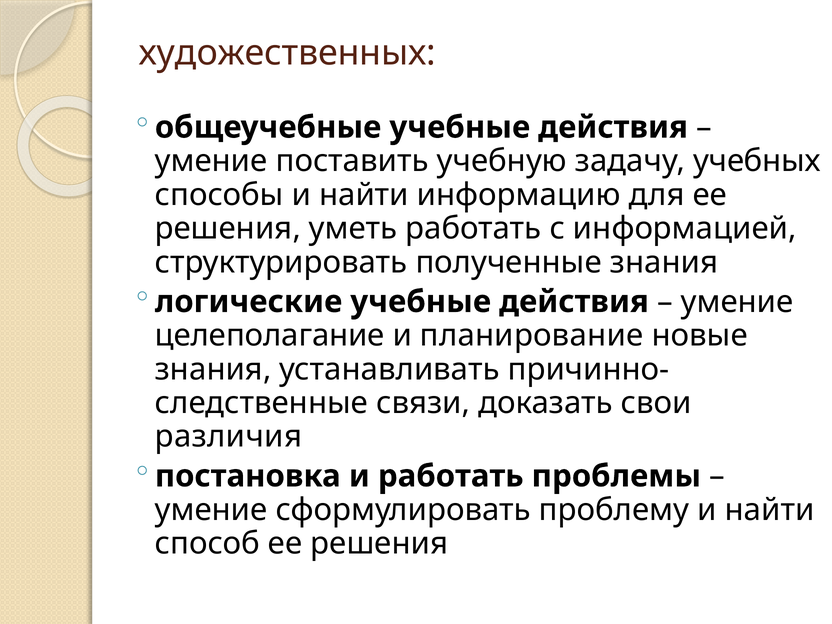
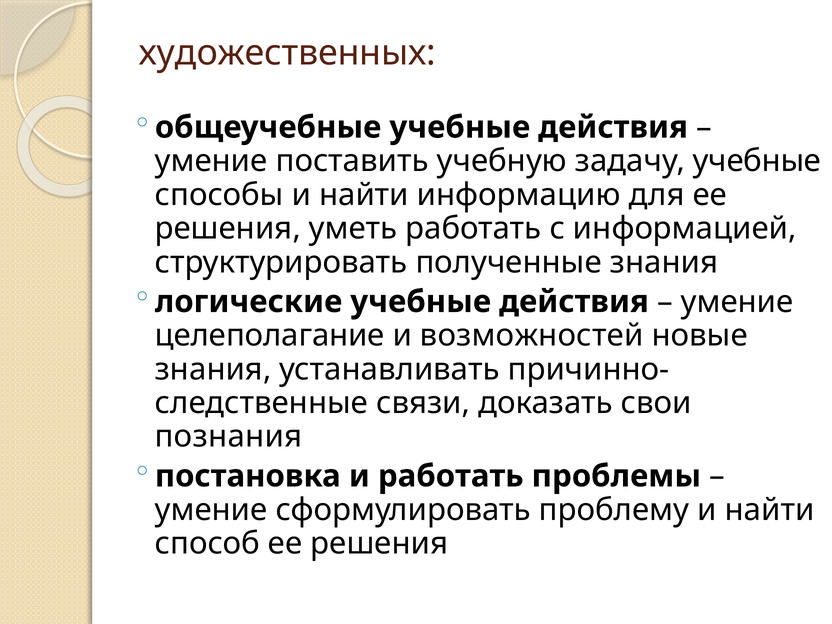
задачу учебных: учебных -> учебные (757, 161)
планирование: планирование -> возможностей (532, 335)
различия: различия -> познания (228, 437)
